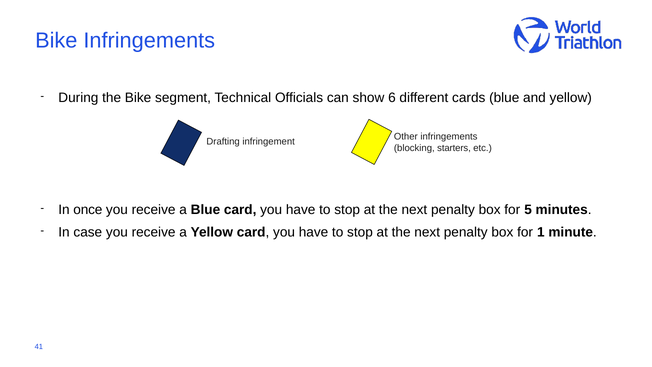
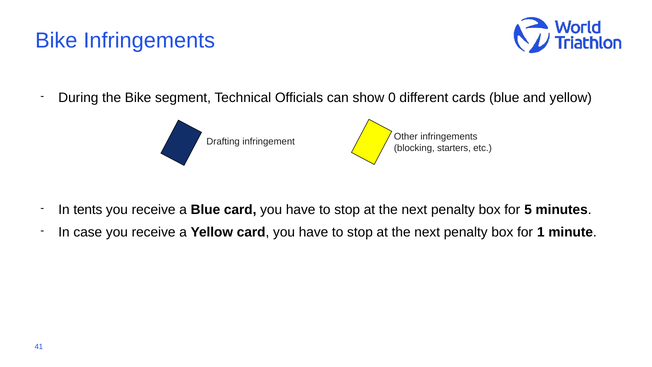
6: 6 -> 0 (392, 98)
once: once -> tents (88, 210)
